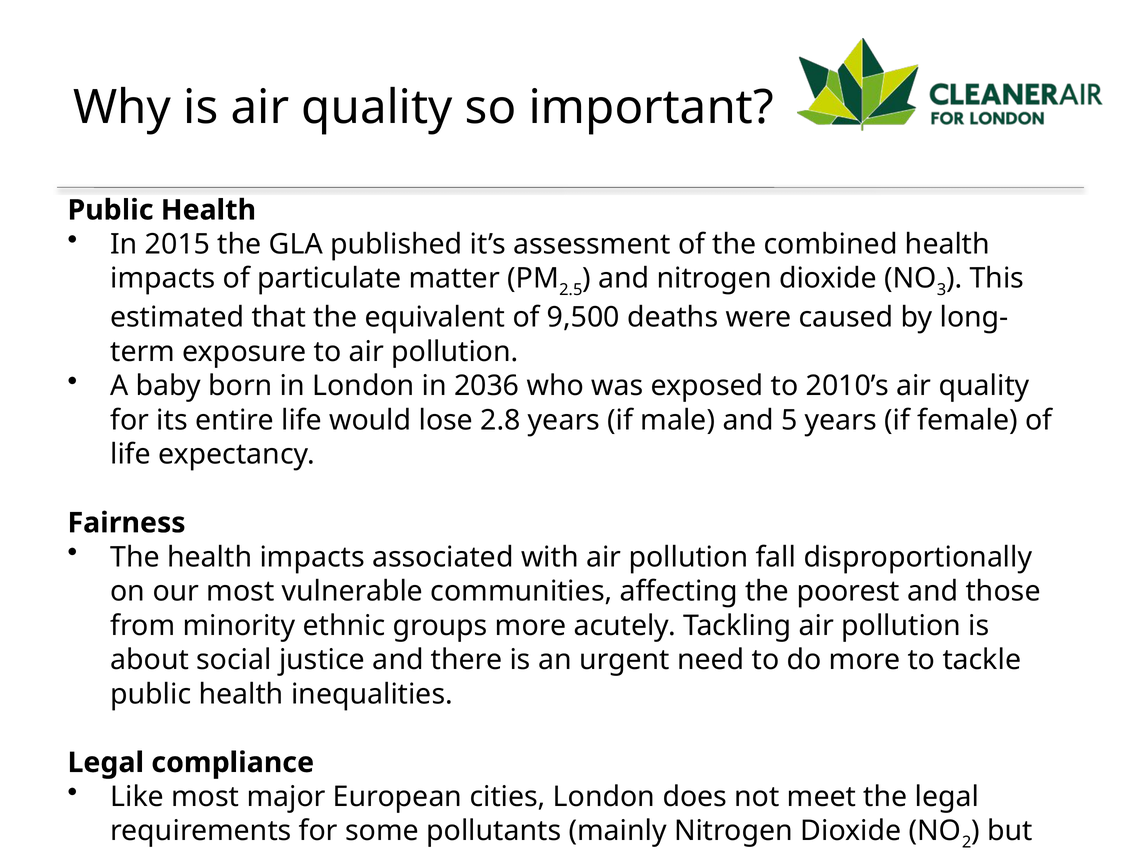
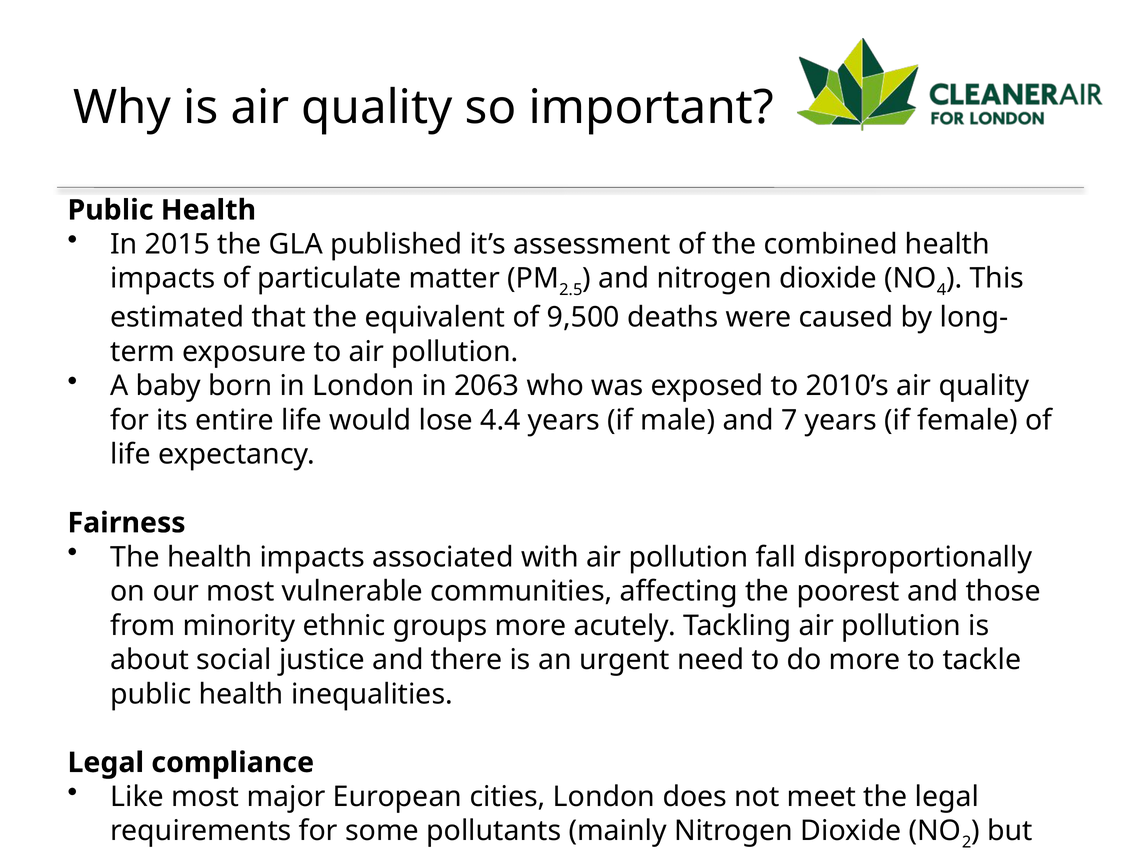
3: 3 -> 4 (942, 290)
2036: 2036 -> 2063 (487, 386)
2.8: 2.8 -> 4.4 (500, 420)
5: 5 -> 7 (789, 420)
